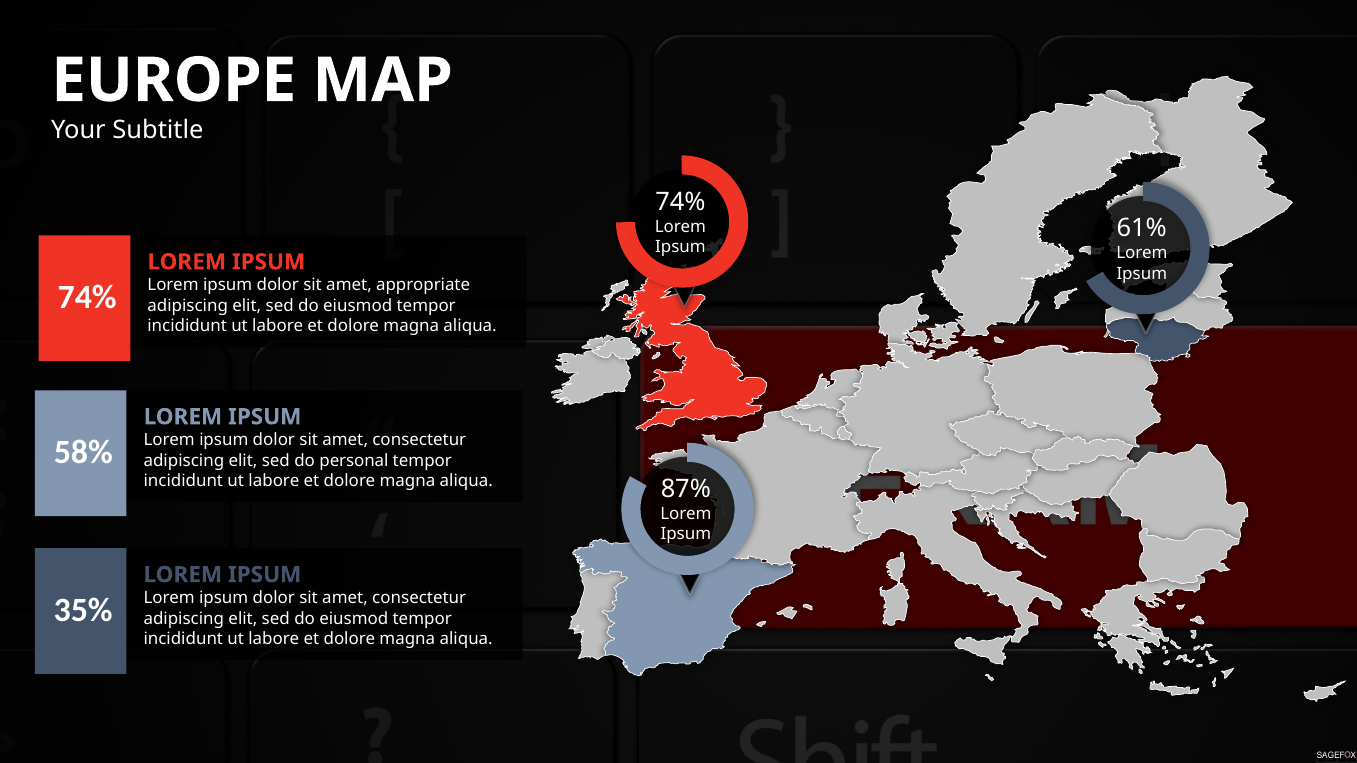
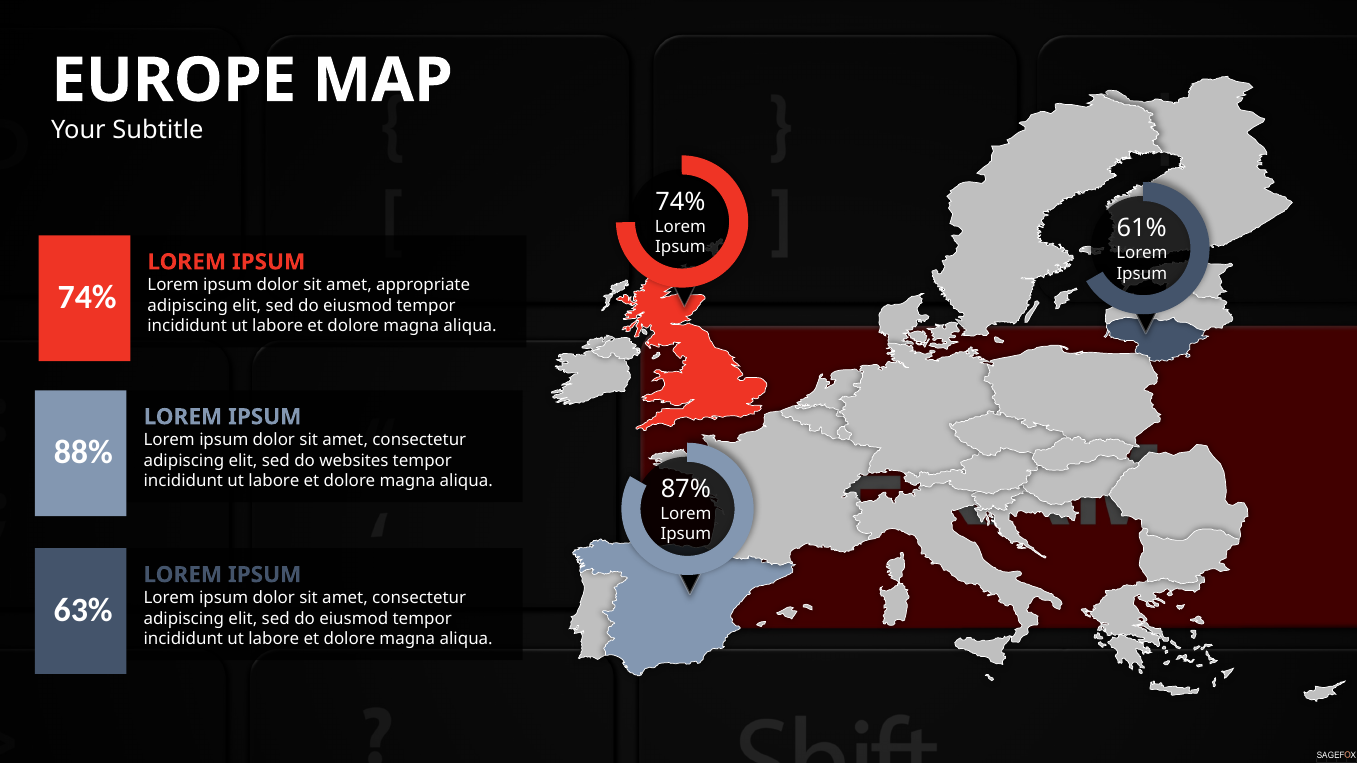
58%: 58% -> 88% (83, 452)
personal: personal -> websites (354, 461)
35%: 35% -> 63% (83, 610)
